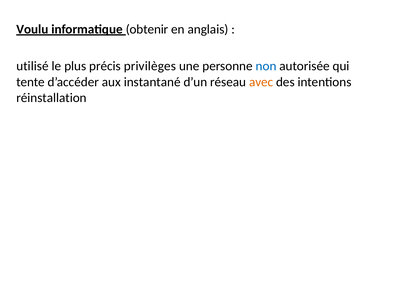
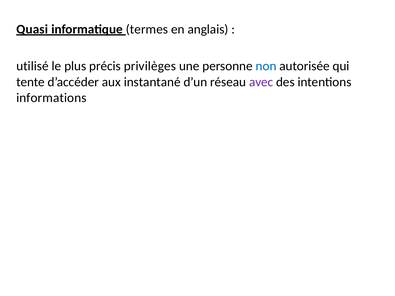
Voulu: Voulu -> Quasi (32, 29)
obtenir: obtenir -> termes (147, 29)
avec colour: orange -> purple (261, 82)
réinstallation: réinstallation -> informations (51, 98)
